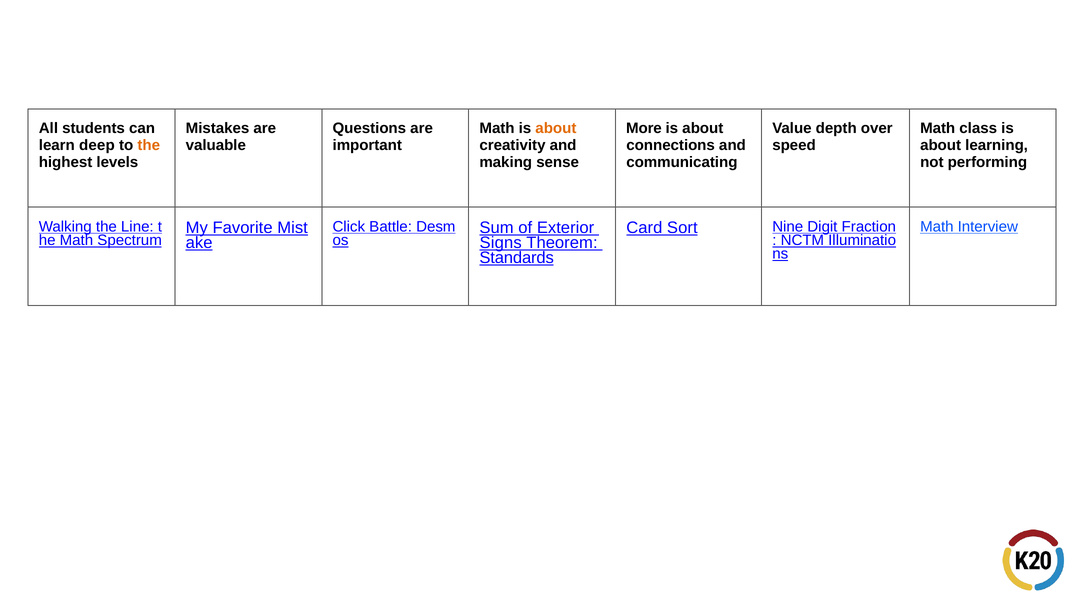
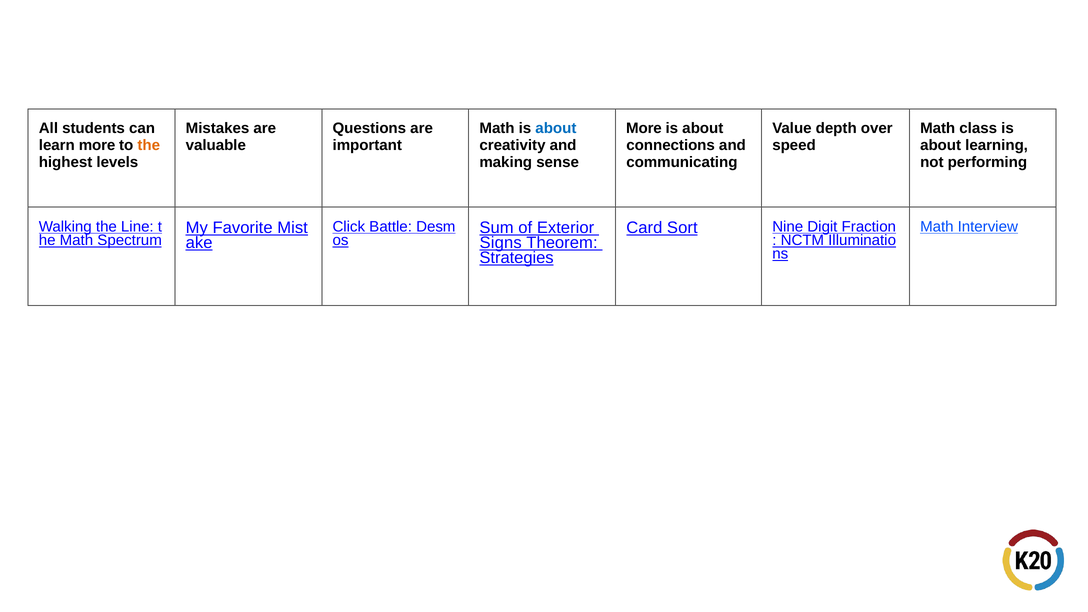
about colour: orange -> blue (556, 128)
learn deep: deep -> more (97, 145)
Standards: Standards -> Strategies (517, 258)
